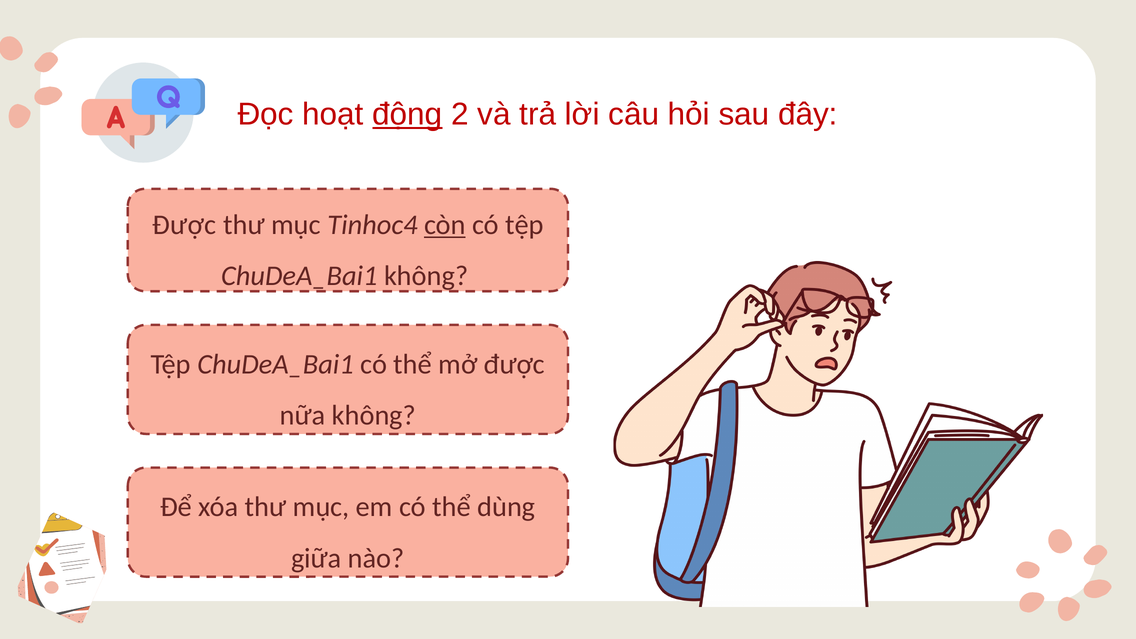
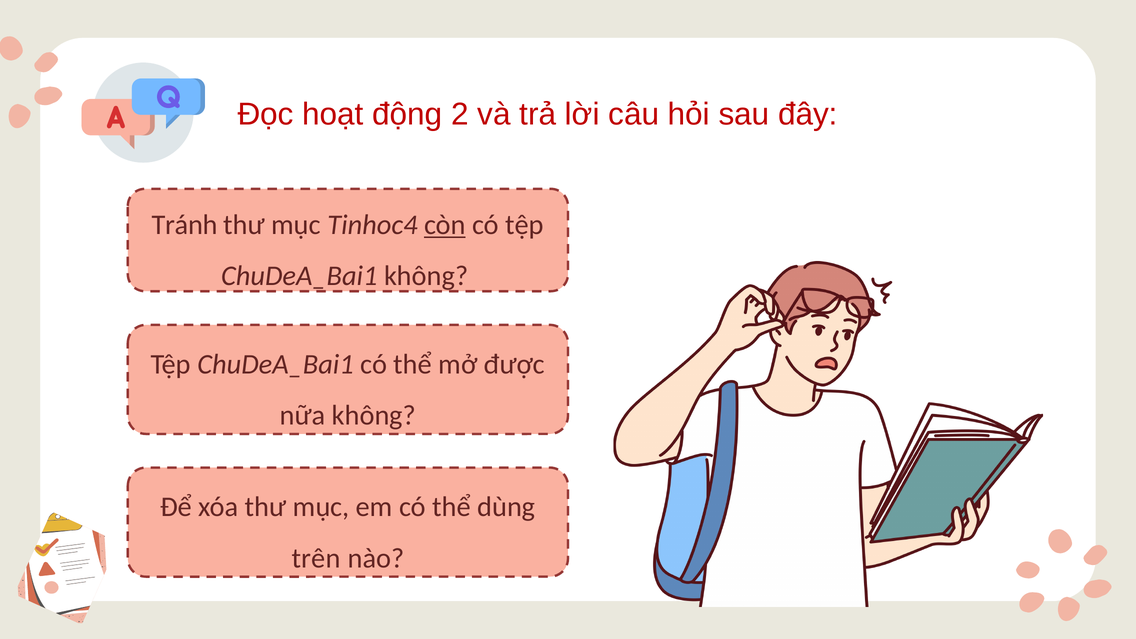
động underline: present -> none (407, 115)
Được: Được -> Tránh (185, 225)
giữa: giữa -> trên (316, 558)
